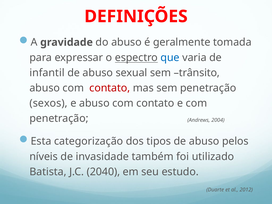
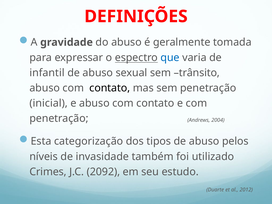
contato colour: red -> black (110, 88)
sexos: sexos -> inicial (49, 103)
Batista: Batista -> Crimes (48, 172)
2040: 2040 -> 2092 (103, 172)
